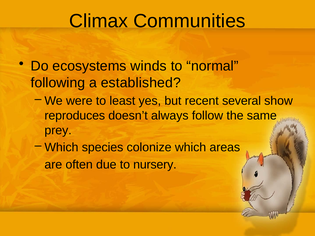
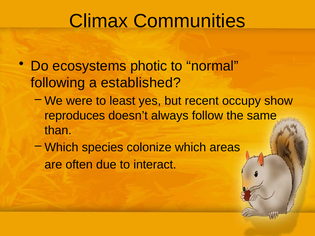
winds: winds -> photic (149, 66)
several: several -> occupy (242, 101)
prey: prey -> than (58, 130)
nursery: nursery -> interact (155, 165)
